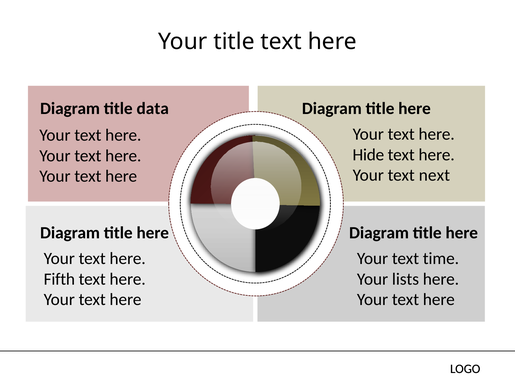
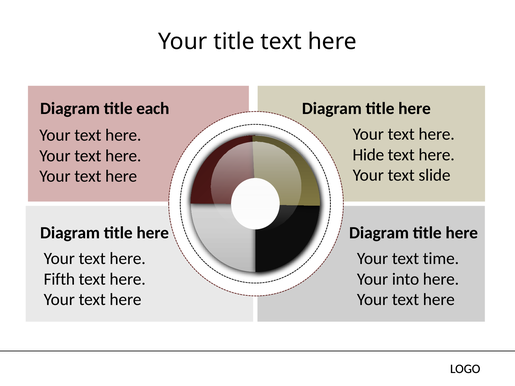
data: data -> each (153, 108)
next: next -> slide (435, 175)
lists: lists -> into (406, 279)
